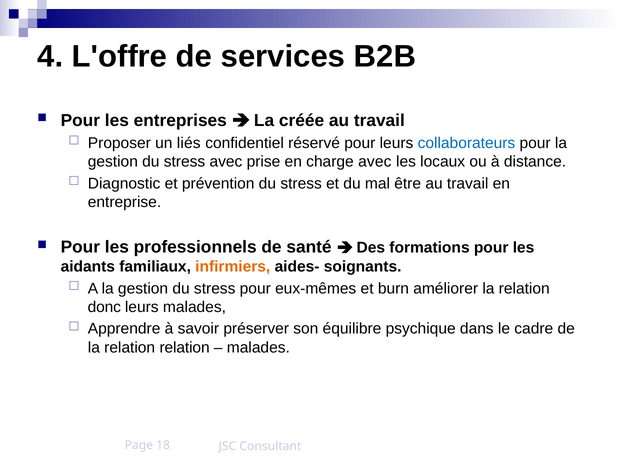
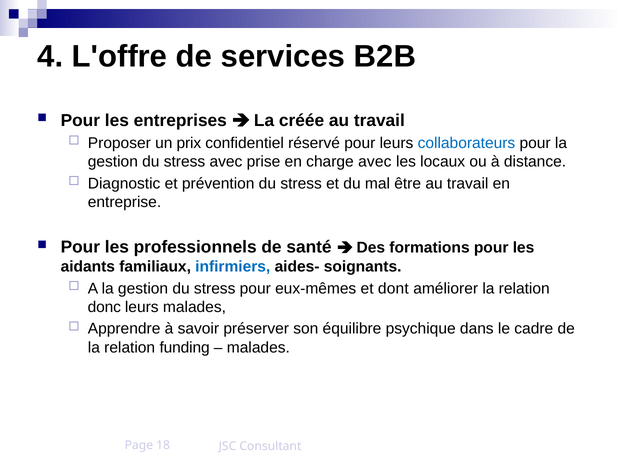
liés: liés -> prix (189, 143)
infirmiers colour: orange -> blue (233, 267)
burn: burn -> dont (393, 289)
relation relation: relation -> funding (185, 348)
